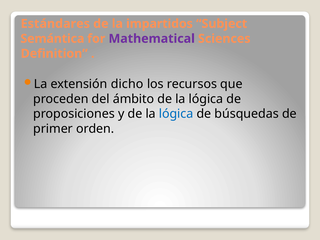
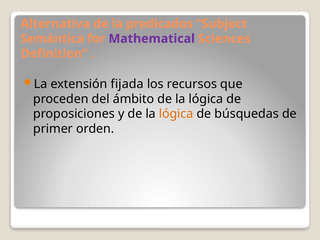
Estándares: Estándares -> Alternativa (55, 24)
impartidos: impartidos -> predicados (159, 24)
dicho: dicho -> fijada (127, 84)
lógica colour: blue -> orange (176, 114)
